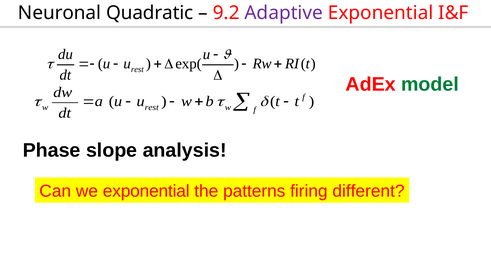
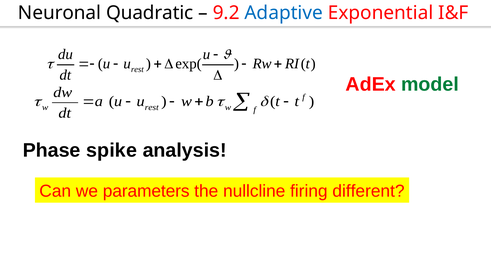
Adaptive colour: purple -> blue (284, 13)
slope: slope -> spike (112, 151)
we exponential: exponential -> parameters (146, 191)
patterns: patterns -> nullcline (254, 191)
